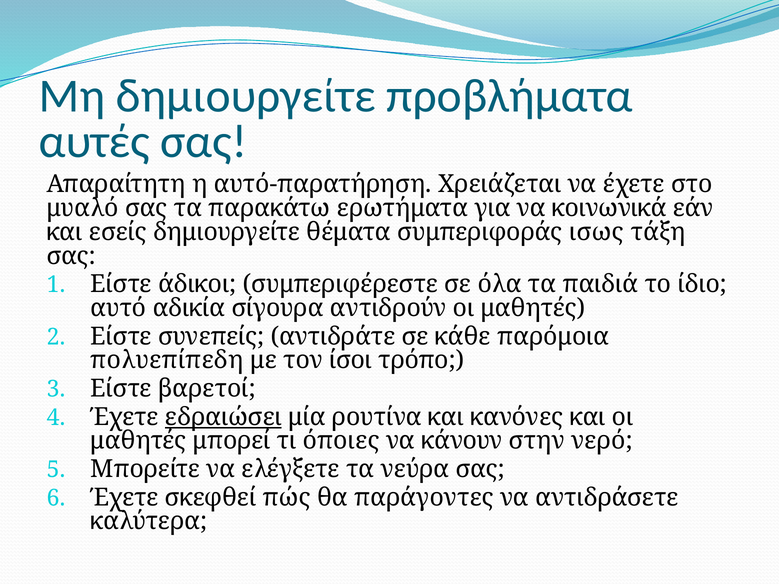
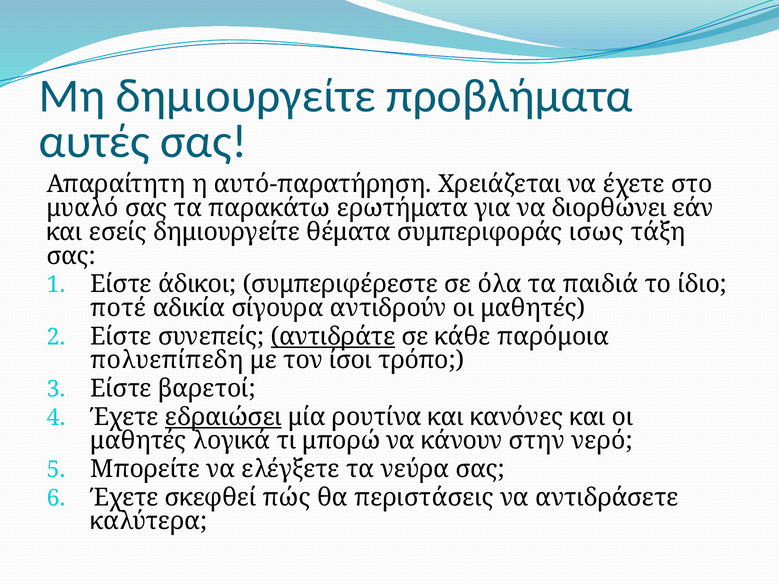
κοινωνικά: κοινωνικά -> διορθώνει (609, 208)
αυτό: αυτό -> ποτέ (118, 308)
αντιδράτε underline: none -> present (333, 336)
μπορεί: μπορεί -> λογικά (232, 441)
όποιες: όποιες -> μπορώ (341, 441)
παράγοντες: παράγοντες -> περιστάσεις (424, 498)
